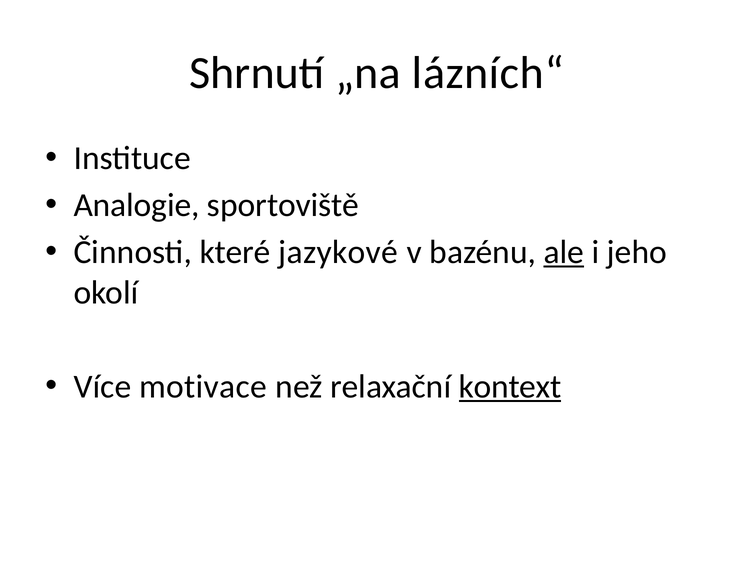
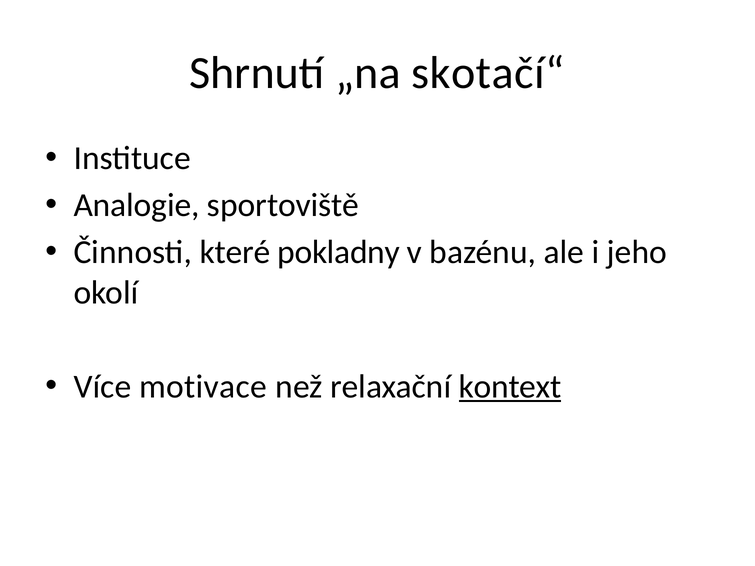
lázních“: lázních“ -> skotačí“ (488, 73)
jazykové: jazykové -> pokladny (339, 252)
ale underline: present -> none (564, 252)
